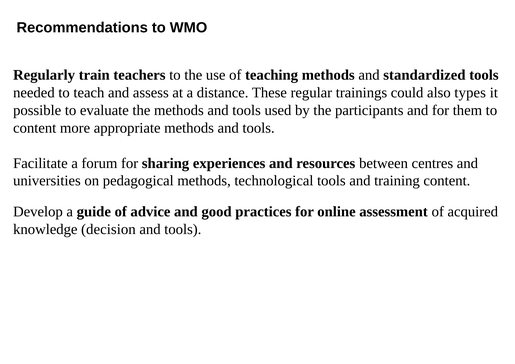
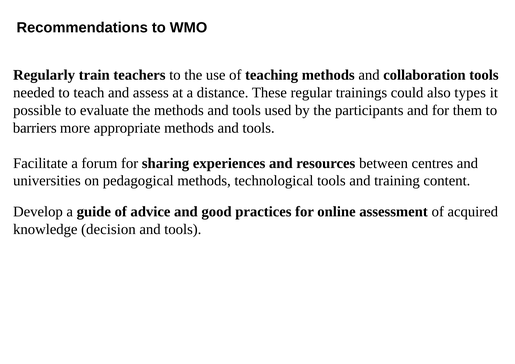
standardized: standardized -> collaboration (424, 75)
content: content -> barriers (35, 128)
